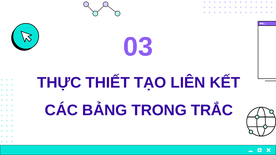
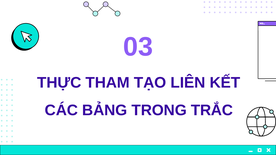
THIẾT: THIẾT -> THAM (108, 83)
